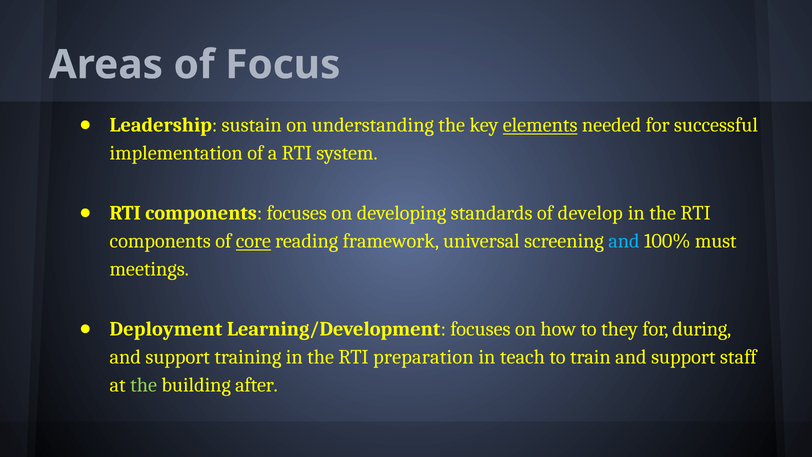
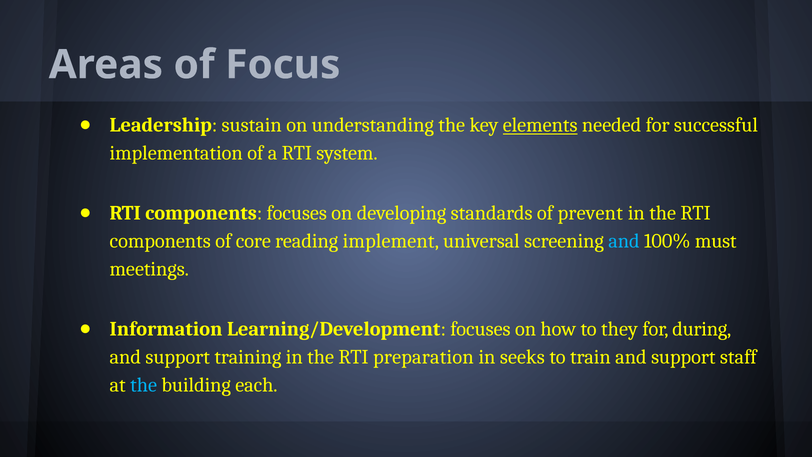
develop: develop -> prevent (590, 213)
core underline: present -> none (253, 241)
framework: framework -> implement (391, 241)
Deployment: Deployment -> Information (166, 329)
teach: teach -> seeks (522, 357)
the colour: light green -> light blue (144, 385)
after: after -> each (256, 385)
